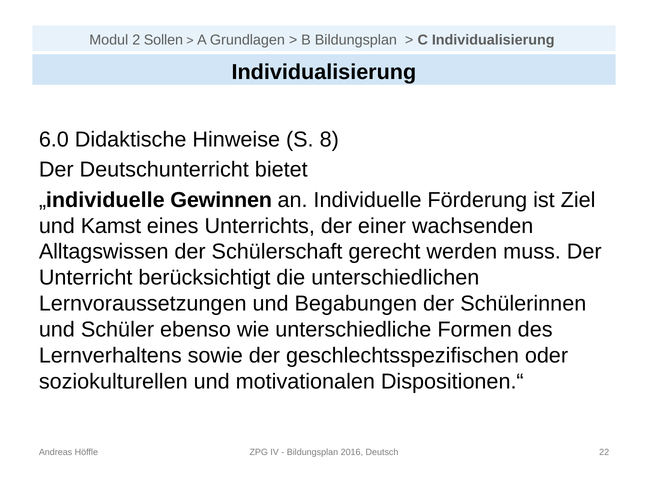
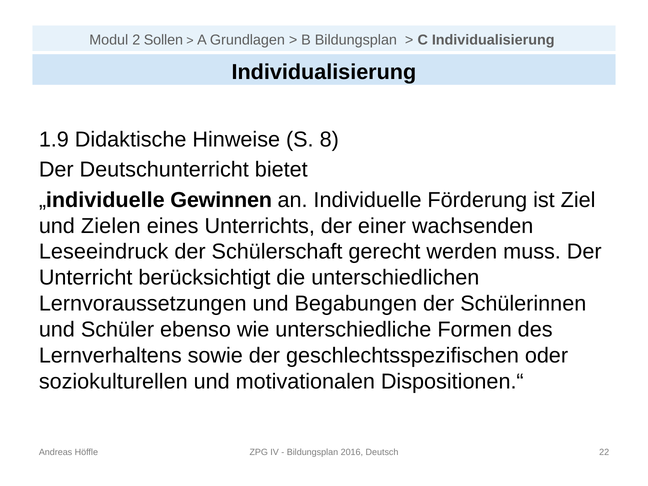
6.0: 6.0 -> 1.9 (54, 140)
Kamst: Kamst -> Zielen (111, 226)
Alltagswissen: Alltagswissen -> Leseeindruck (104, 252)
